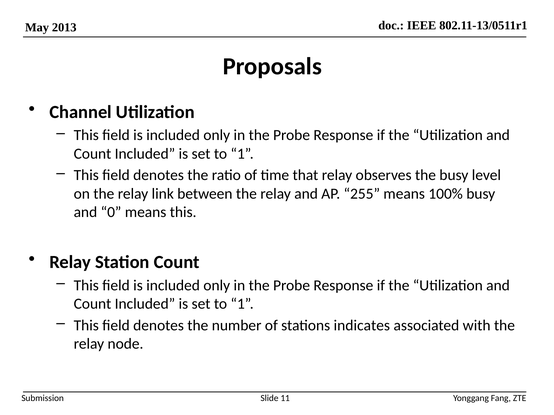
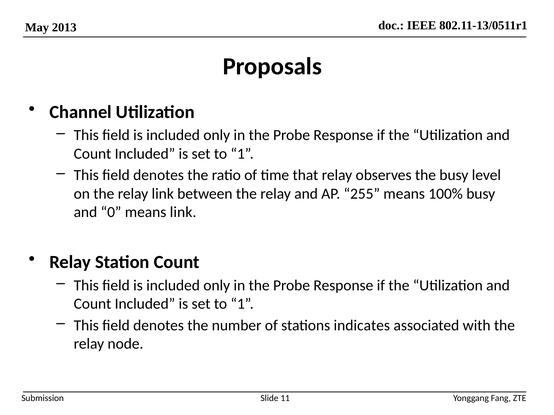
means this: this -> link (183, 212)
